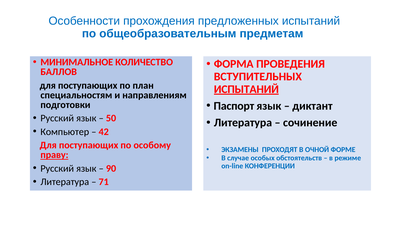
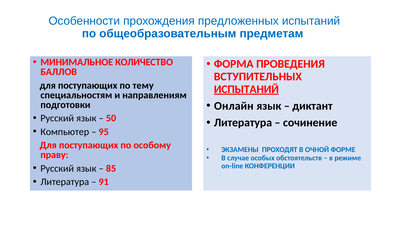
план: план -> тему (143, 85)
Паспорт: Паспорт -> Онлайн (234, 106)
42: 42 -> 95 (104, 132)
праву underline: present -> none (54, 155)
90: 90 -> 85 (111, 168)
71: 71 -> 91 (104, 182)
